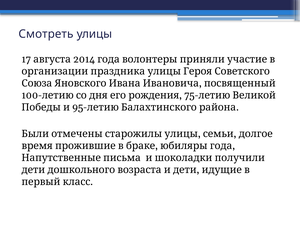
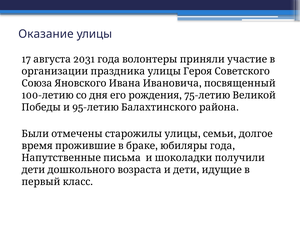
Смотреть: Смотреть -> Оказание (46, 34)
2014: 2014 -> 2031 (84, 59)
